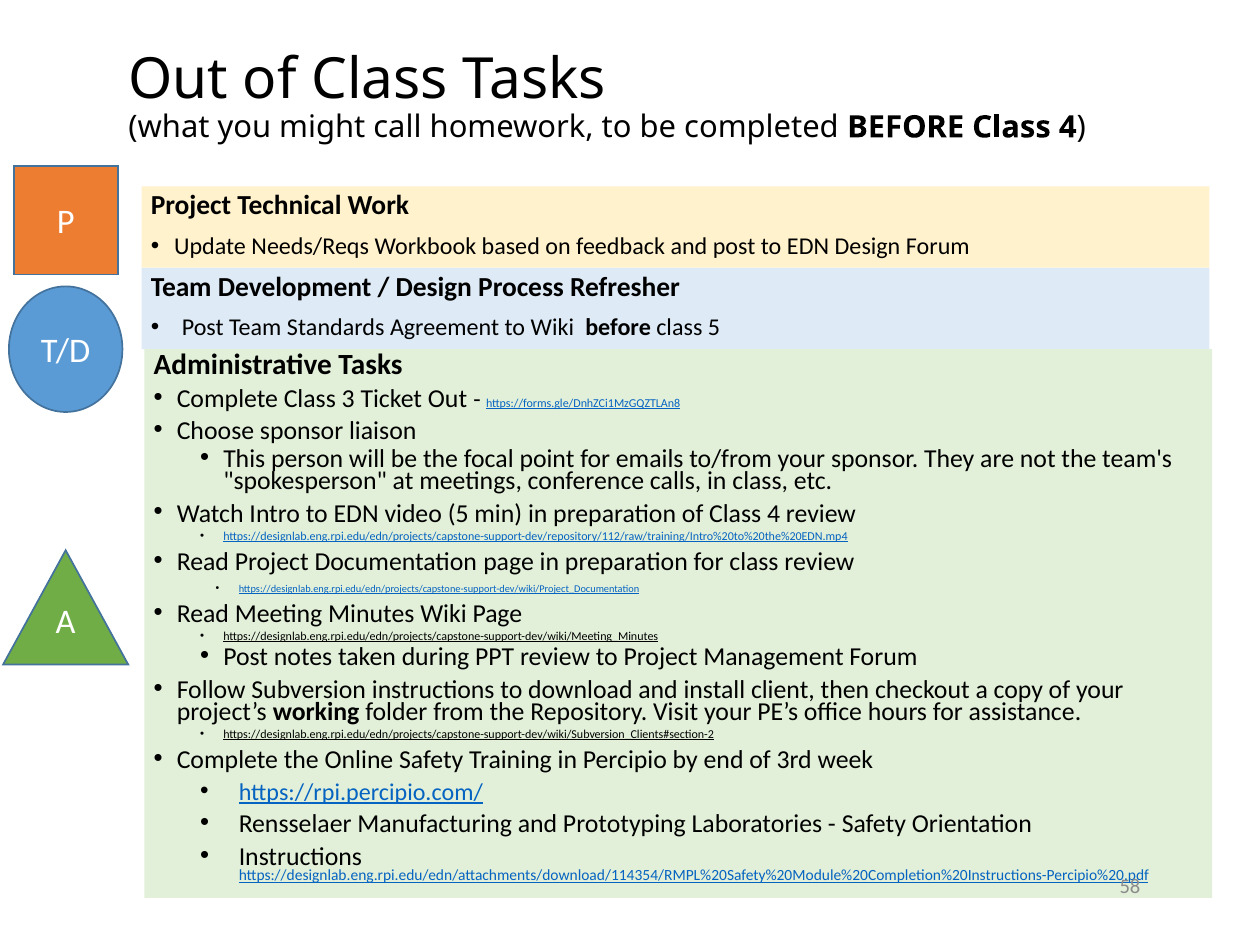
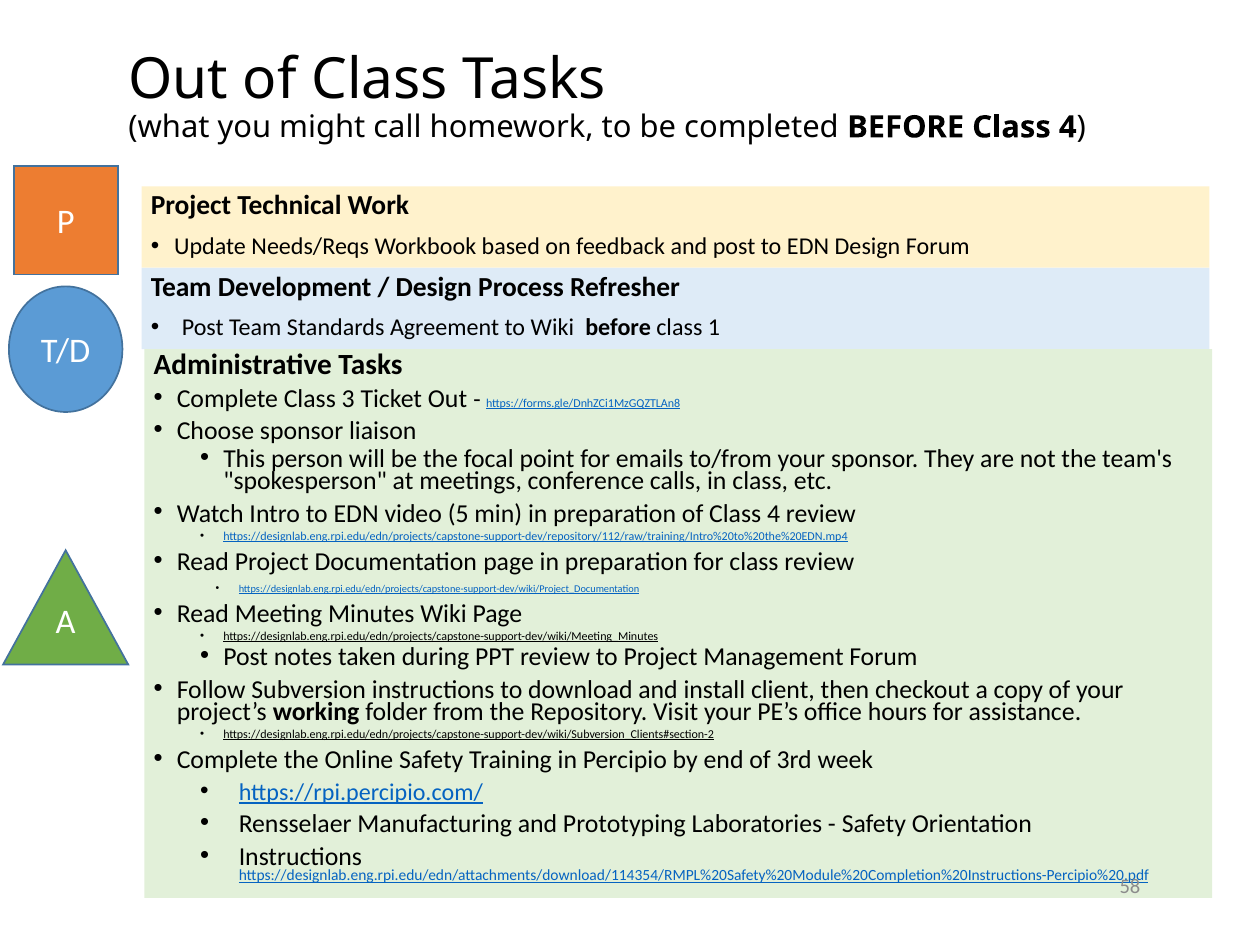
class 5: 5 -> 1 (714, 328)
